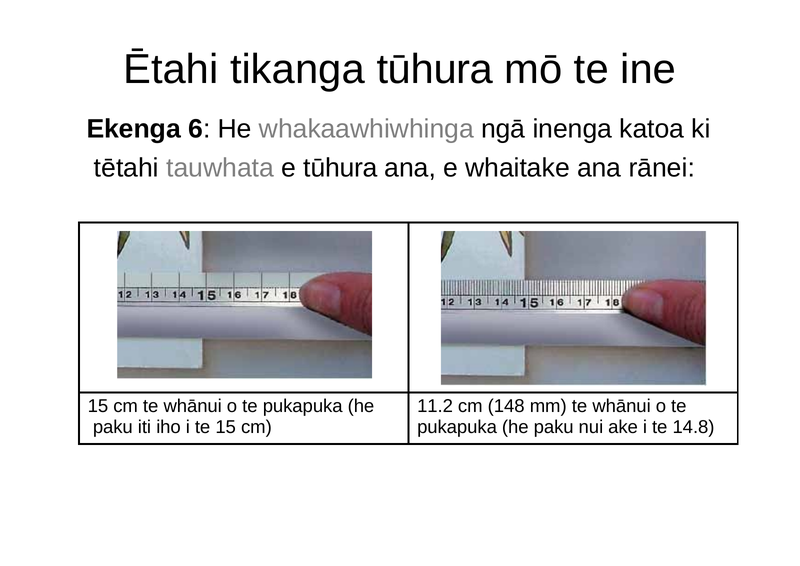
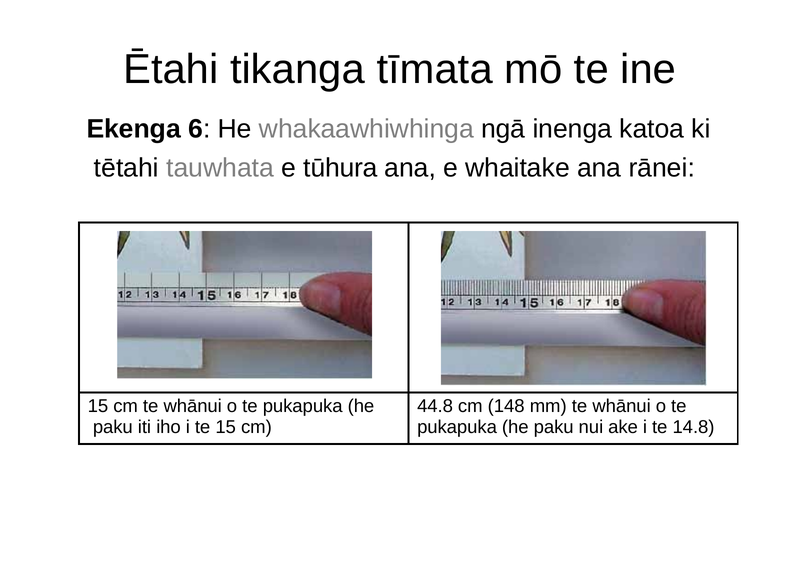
tikanga tūhura: tūhura -> tīmata (435, 70)
11.2: 11.2 -> 44.8 (435, 406)
